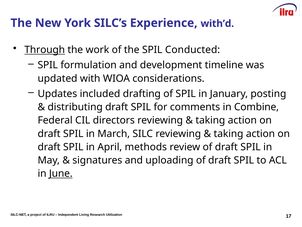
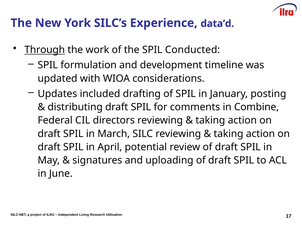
with’d: with’d -> data’d (217, 24)
methods: methods -> potential (146, 147)
June underline: present -> none (61, 173)
